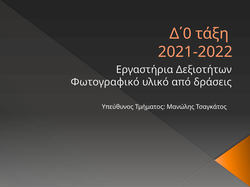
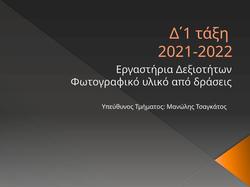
Δ΄0: Δ΄0 -> Δ΄1 (181, 34)
